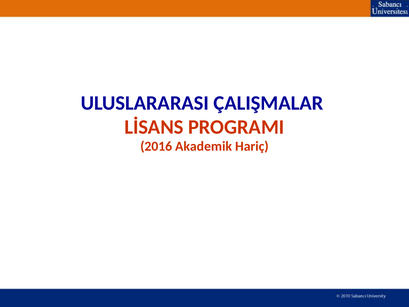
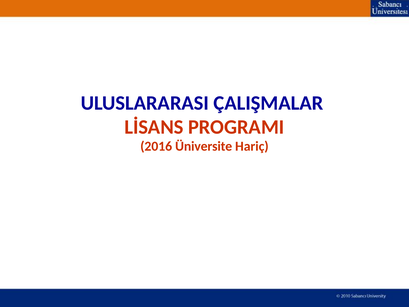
Akademik: Akademik -> Üniversite (204, 146)
